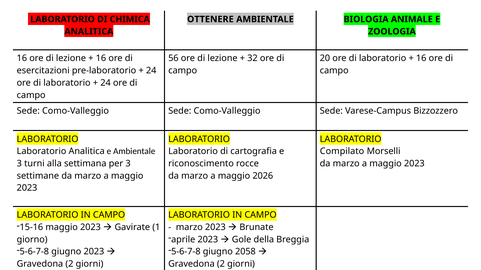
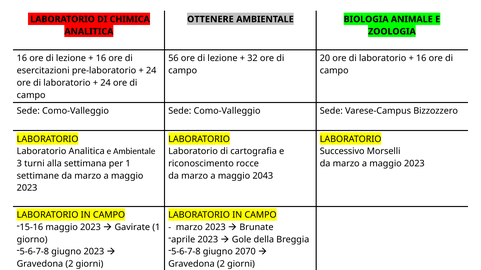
Compilato: Compilato -> Successivo (342, 152)
per 3: 3 -> 1 (128, 164)
2026: 2026 -> 2043 (263, 176)
2058: 2058 -> 2070 (245, 252)
